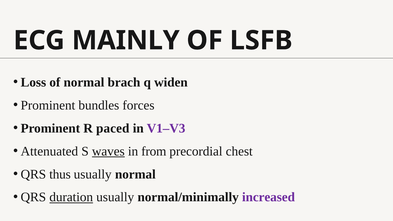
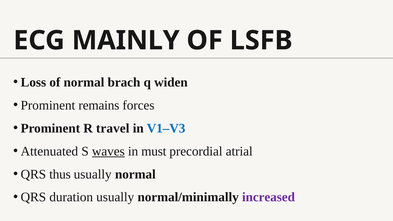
bundles: bundles -> remains (99, 105)
paced: paced -> travel (113, 128)
V1–V3 colour: purple -> blue (166, 128)
from: from -> must (154, 151)
chest: chest -> atrial (239, 151)
duration underline: present -> none (71, 197)
